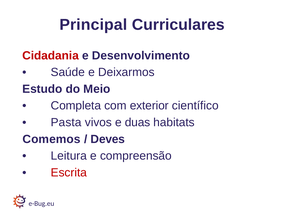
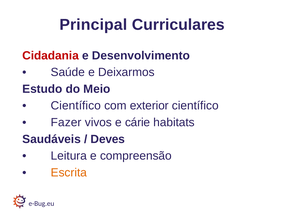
Completa: Completa -> Científico (76, 106)
Pasta: Pasta -> Fazer (66, 122)
duas: duas -> cárie (138, 122)
Comemos: Comemos -> Saudáveis (52, 139)
Escrita colour: red -> orange (69, 173)
